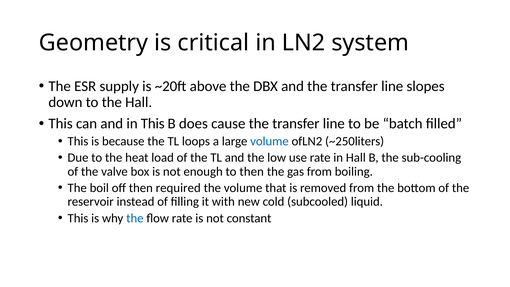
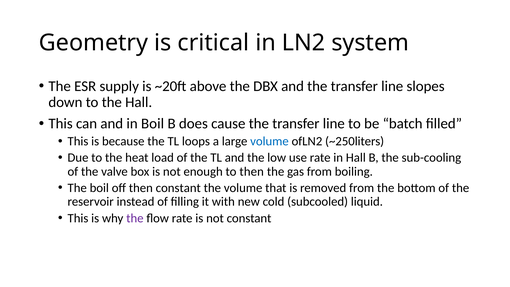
in This: This -> Boil (153, 124)
then required: required -> constant (178, 188)
the colour: blue -> purple (135, 218)
